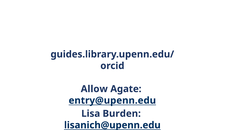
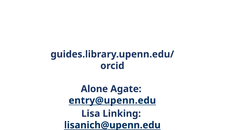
Allow: Allow -> Alone (94, 89)
Burden: Burden -> Linking (122, 114)
